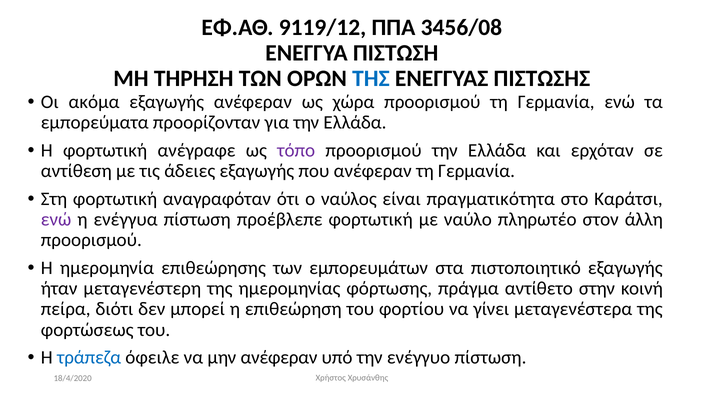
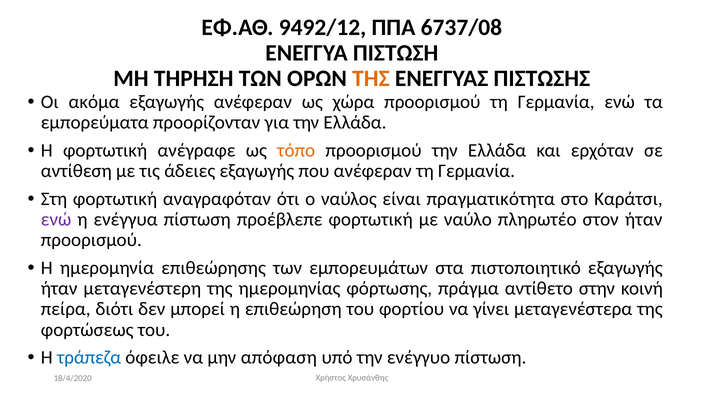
9119/12: 9119/12 -> 9492/12 (323, 28)
3456/08: 3456/08 -> 6737/08 (461, 28)
ΤΗΣ colour: blue -> orange (371, 78)
τόπο colour: purple -> orange (296, 150)
στον άλλη: άλλη -> ήταν (644, 220)
μην ανέφεραν: ανέφεραν -> απόφαση (279, 358)
